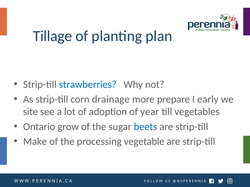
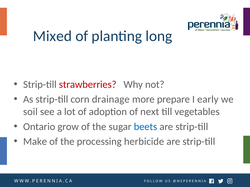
Tillage: Tillage -> Mixed (52, 36)
plan: plan -> long (159, 36)
strawberries colour: blue -> red (88, 85)
site: site -> soil (30, 112)
year: year -> next (150, 112)
vegetable: vegetable -> herbicide (144, 142)
